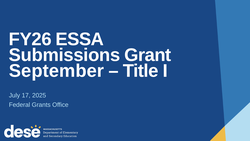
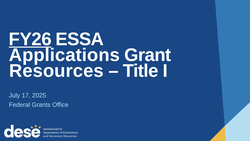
FY26 underline: none -> present (30, 39)
Submissions: Submissions -> Applications (64, 55)
September: September -> Resources (56, 71)
